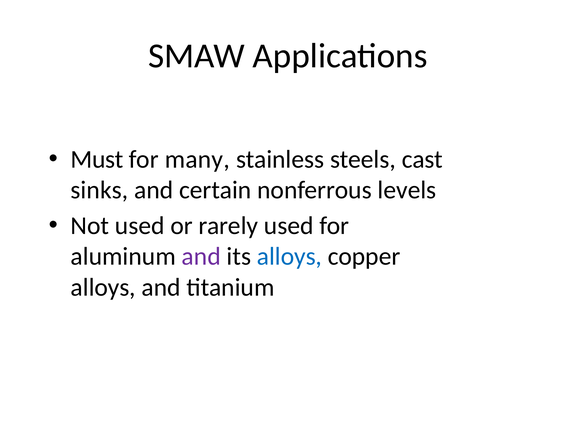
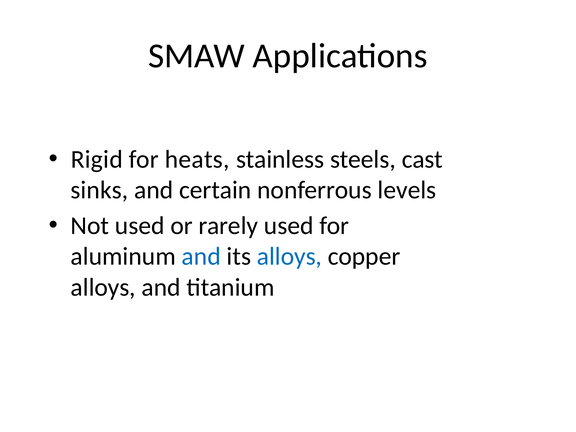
Must: Must -> Rigid (97, 159)
many: many -> heats (197, 159)
and colour: purple -> blue (201, 257)
